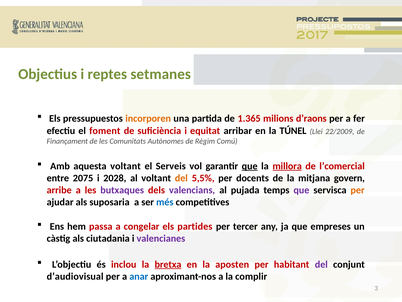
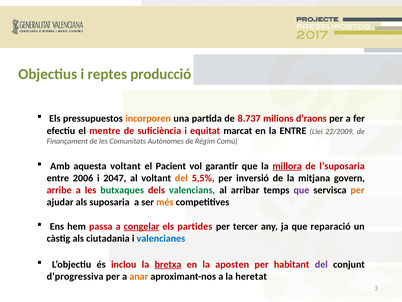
setmanes: setmanes -> producció (161, 74)
1.365: 1.365 -> 8.737 (249, 118)
foment: foment -> mentre (105, 130)
arribar: arribar -> marcat (238, 130)
la TÚNEL: TÚNEL -> ENTRE (293, 130)
Serveis: Serveis -> Pacient (171, 166)
que underline: present -> none (250, 166)
l’comercial: l’comercial -> l’suposaria (342, 166)
2075: 2075 -> 2006 (83, 178)
2028: 2028 -> 2047 (115, 178)
docents: docents -> inversió (253, 178)
butxaques colour: purple -> green (122, 190)
valencians colour: purple -> green (192, 190)
pujada: pujada -> arribar (245, 190)
més colour: blue -> orange (165, 202)
congelar underline: none -> present (142, 226)
empreses: empreses -> reparació (331, 226)
valencianes colour: purple -> blue (161, 238)
d’audiovisual: d’audiovisual -> d’progressiva (75, 276)
anar colour: blue -> orange (139, 276)
complir: complir -> heretat (251, 276)
